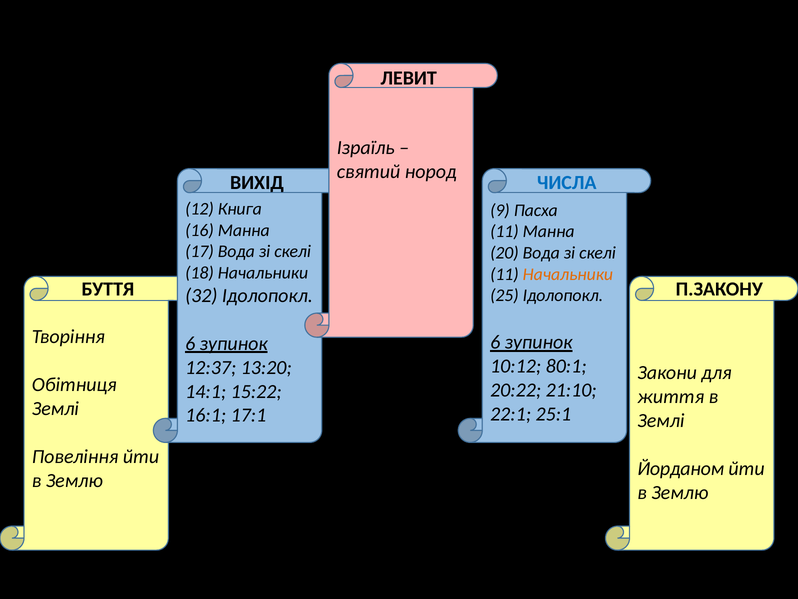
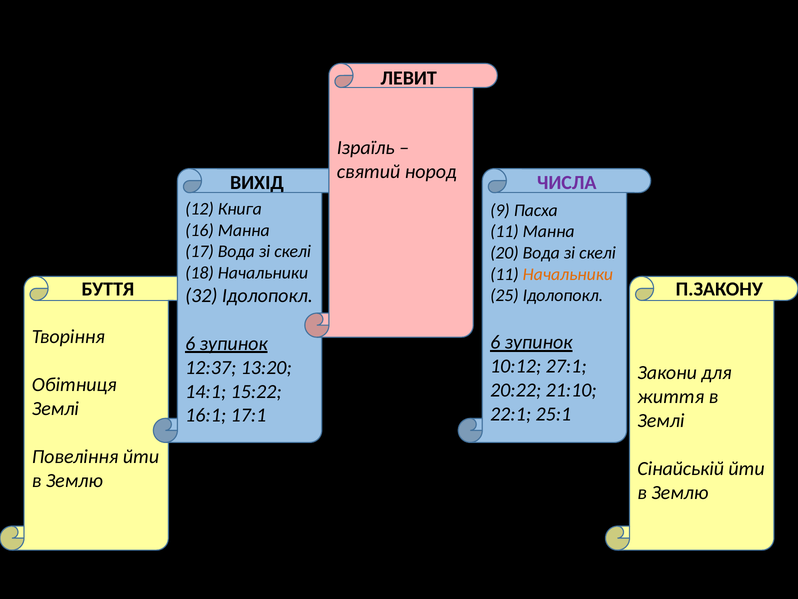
ЧИСЛА colour: blue -> purple (567, 183)
80:1: 80:1 -> 27:1 (566, 366)
Йорданом: Йорданом -> Сінайській (681, 468)
